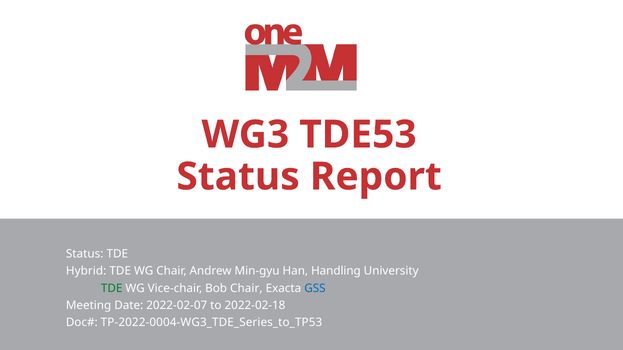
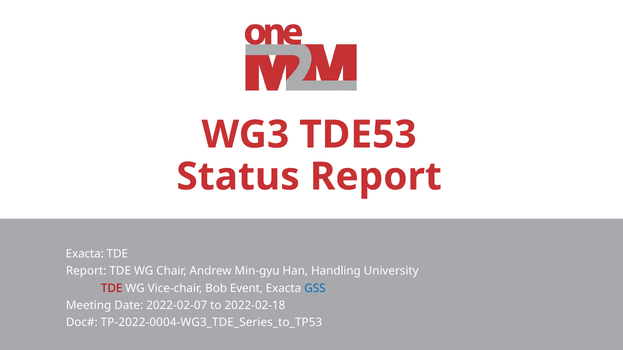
Status: Status -> Exacta (85, 254)
Hybrid: Hybrid -> Report (86, 271)
TDE colour: green -> red (112, 289)
Bob Chair: Chair -> Event (246, 289)
